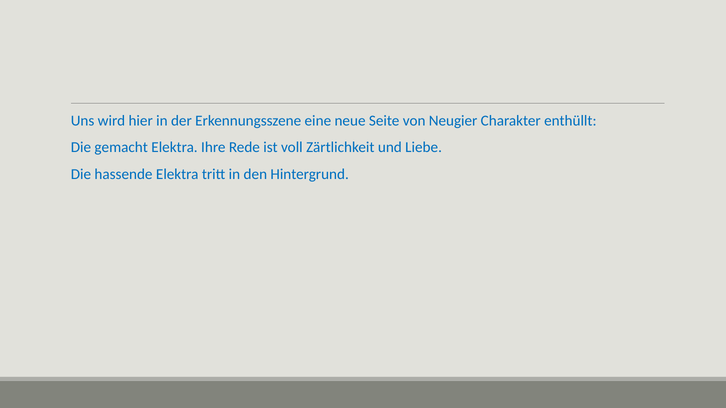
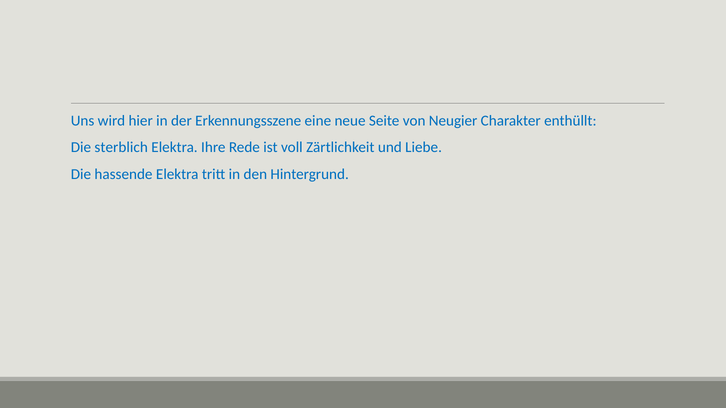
gemacht: gemacht -> sterblich (121, 148)
